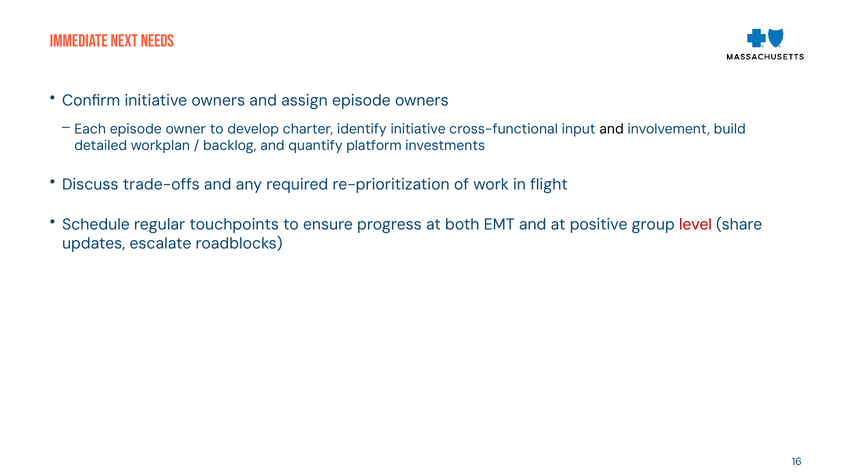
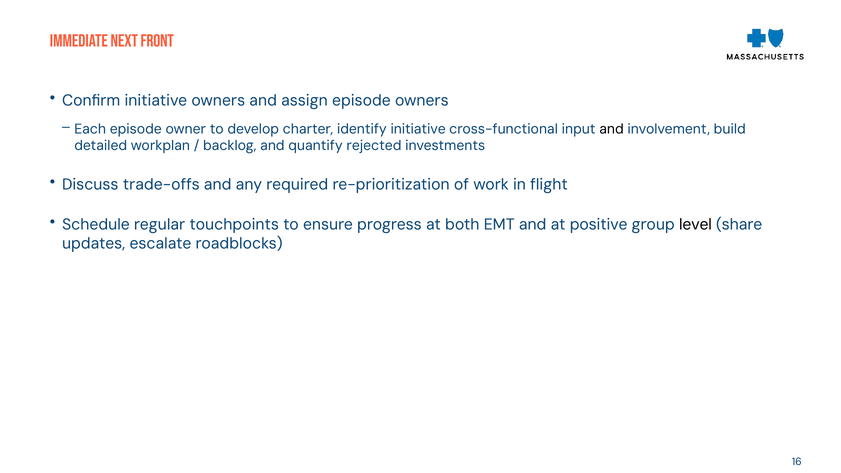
NEEDS: NEEDS -> FRONT (157, 41)
platform: platform -> rejected (374, 146)
level colour: red -> black (695, 225)
